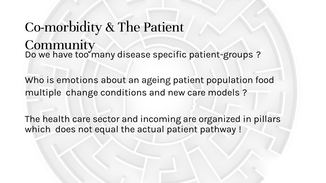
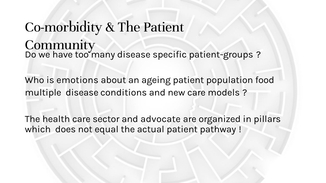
multiple change: change -> disease (82, 93)
incoming: incoming -> advocate (161, 119)
